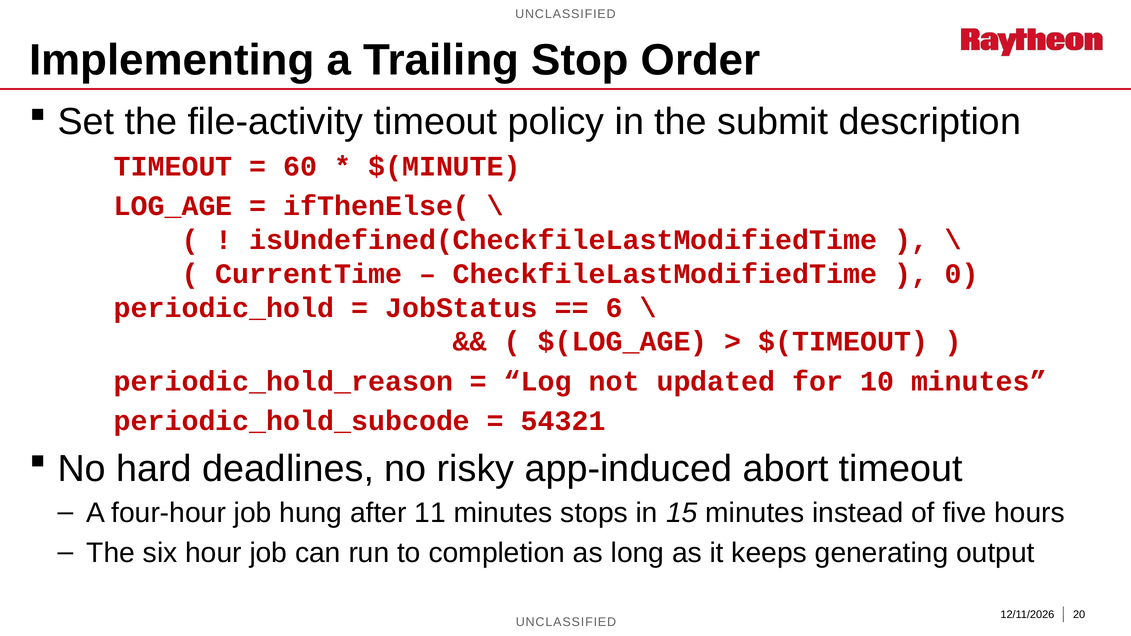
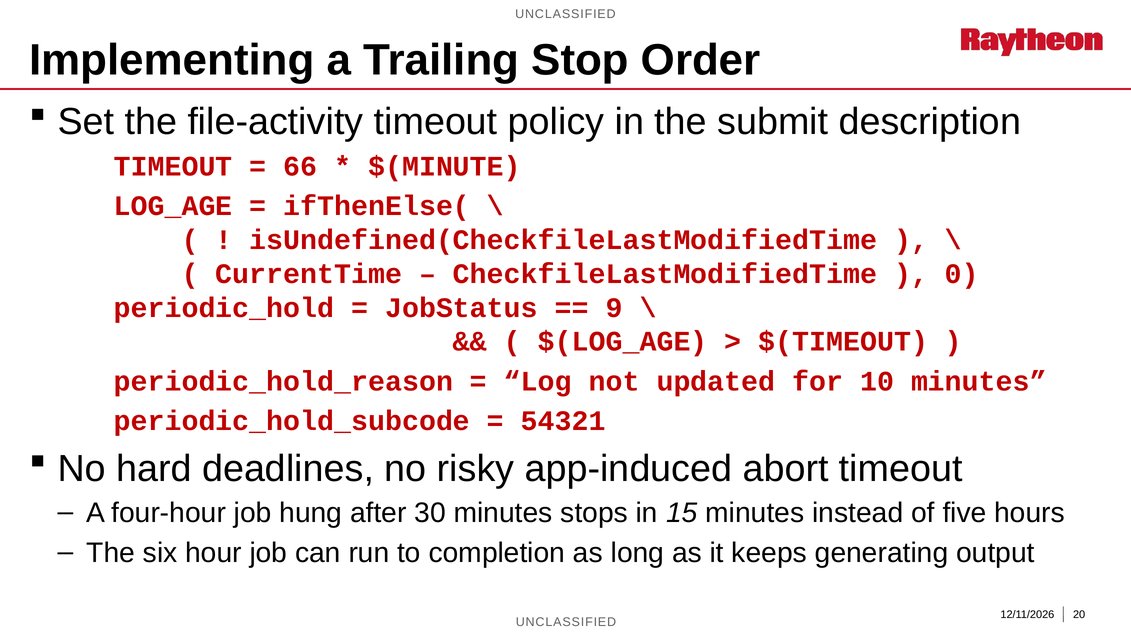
60: 60 -> 66 (300, 166)
6: 6 -> 9 (614, 308)
11: 11 -> 30 (430, 513)
